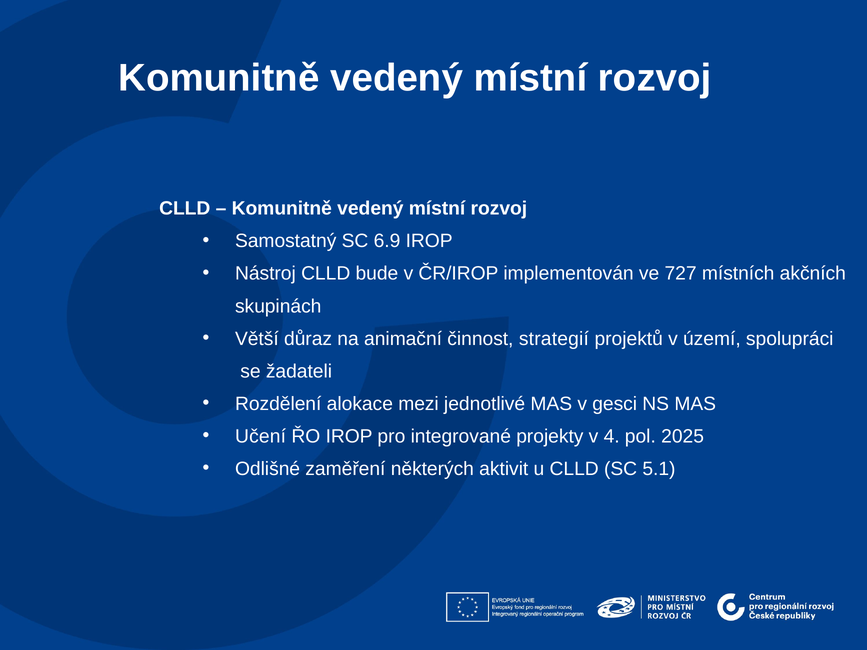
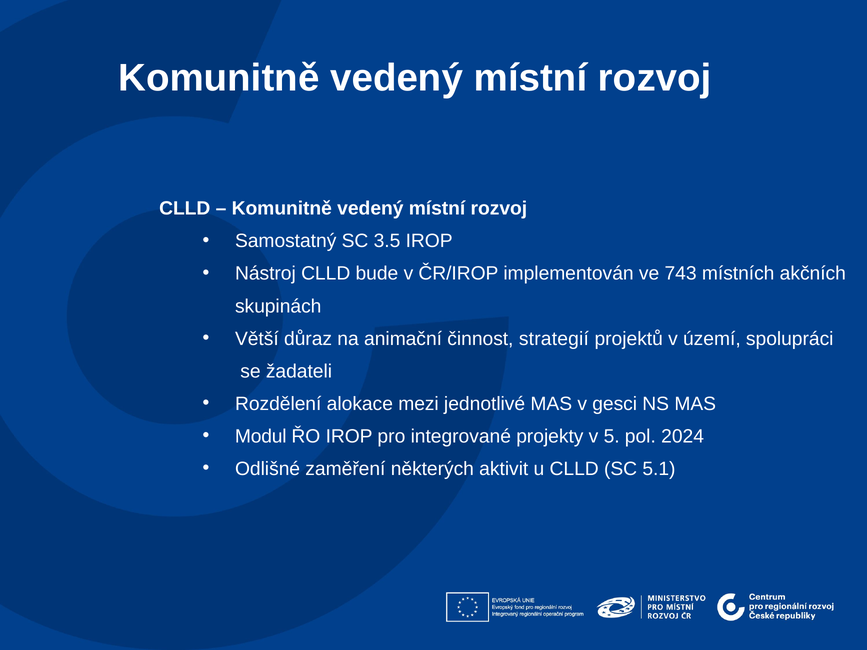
6.9: 6.9 -> 3.5 (387, 241)
727: 727 -> 743 (681, 274)
Učení: Učení -> Modul (261, 436)
4: 4 -> 5 (612, 436)
2025: 2025 -> 2024 (683, 436)
